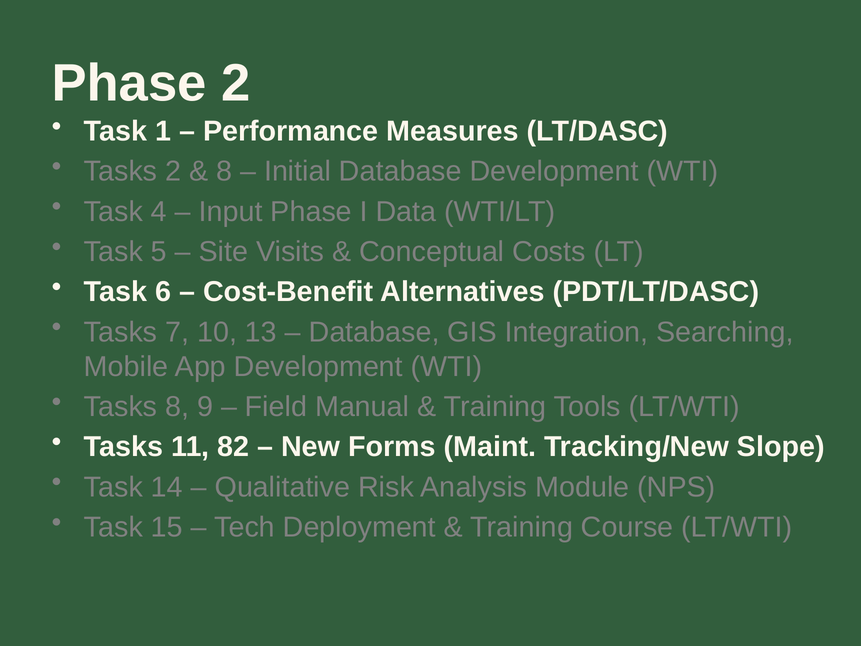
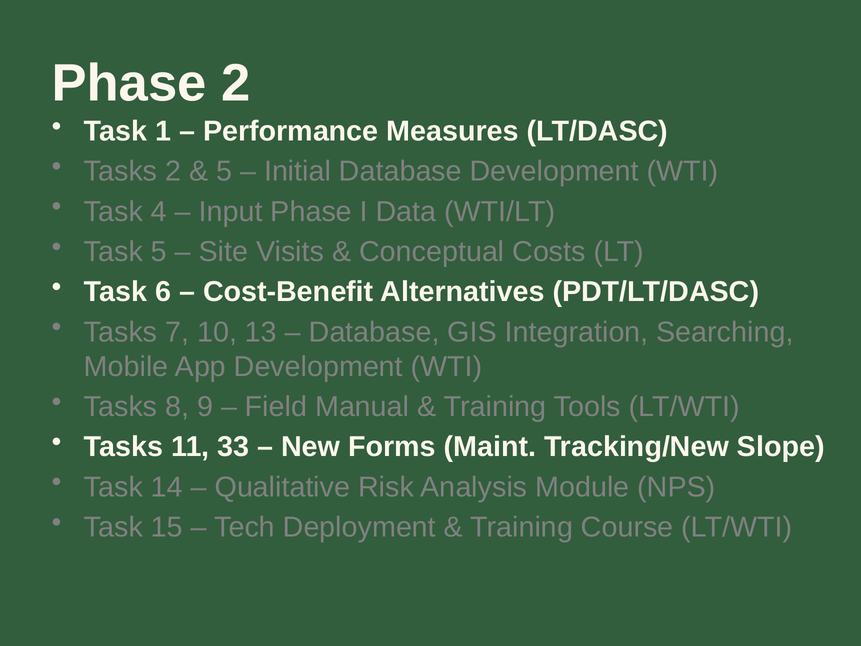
8: 8 -> 5 (224, 171)
82: 82 -> 33 (233, 447)
